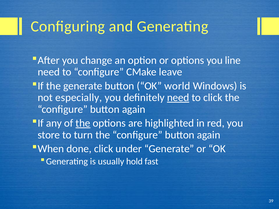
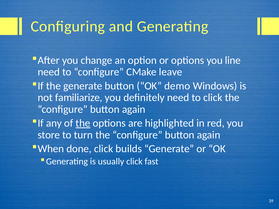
world: world -> demo (177, 86)
especially: especially -> familiarize (79, 98)
need underline: present -> none (178, 98)
under: under -> builds (129, 149)
usually hold: hold -> click (134, 162)
